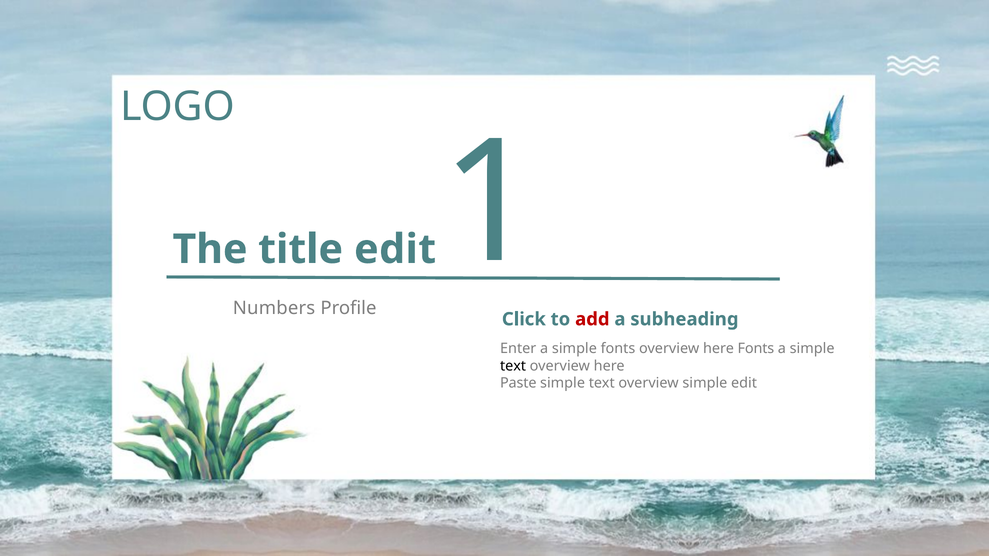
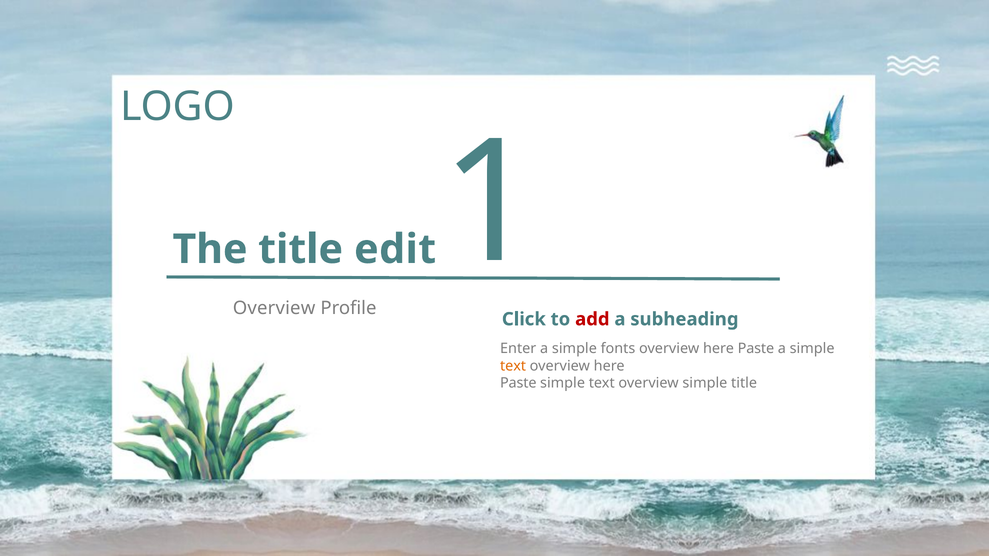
Numbers: Numbers -> Overview (274, 308)
Fonts: Fonts -> Paste (756, 349)
text colour: black -> orange (513, 366)
simple edit: edit -> title (744, 383)
